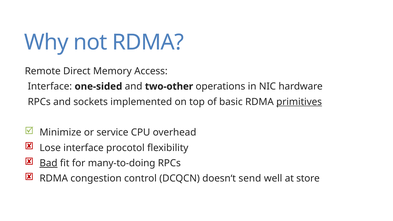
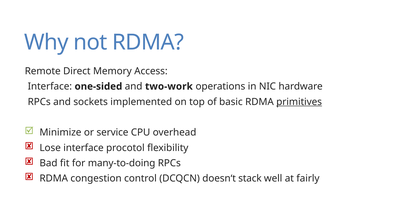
two-other: two-other -> two-work (169, 86)
Bad underline: present -> none (48, 163)
send: send -> stack (250, 179)
store: store -> fairly (308, 179)
